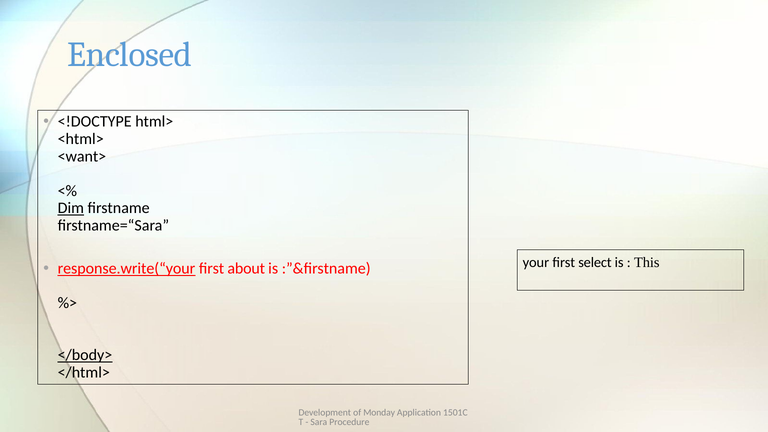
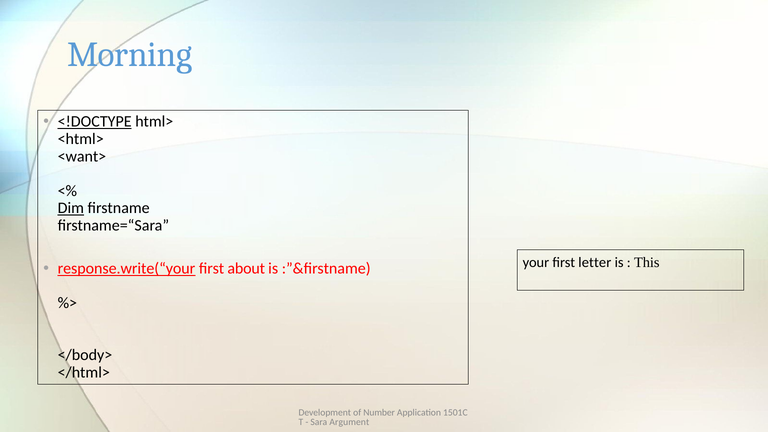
Enclosed: Enclosed -> Morning (130, 55)
<!DOCTYPE underline: none -> present (95, 122)
select: select -> letter (595, 262)
</body> underline: present -> none (85, 355)
Monday: Monday -> Number (379, 412)
Procedure: Procedure -> Argument (349, 422)
